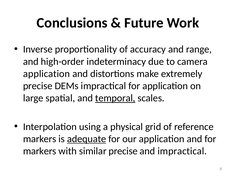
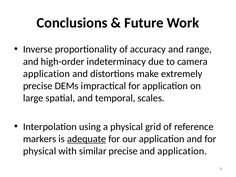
temporal underline: present -> none (115, 98)
markers: markers -> physical (40, 151)
and impractical: impractical -> application (182, 151)
